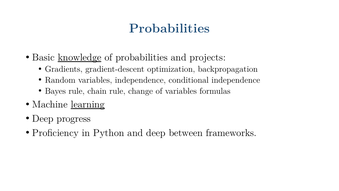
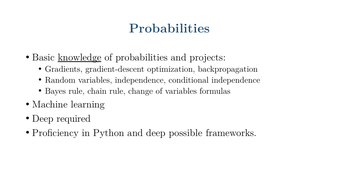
learning underline: present -> none (88, 104)
progress: progress -> required (74, 118)
between: between -> possible (186, 133)
